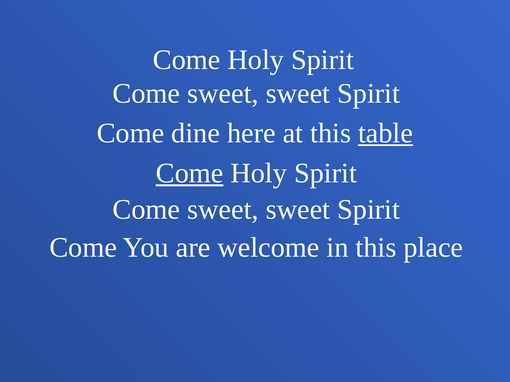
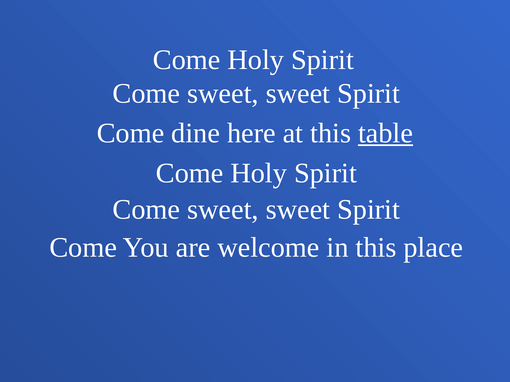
Come underline: present -> none (190, 173)
